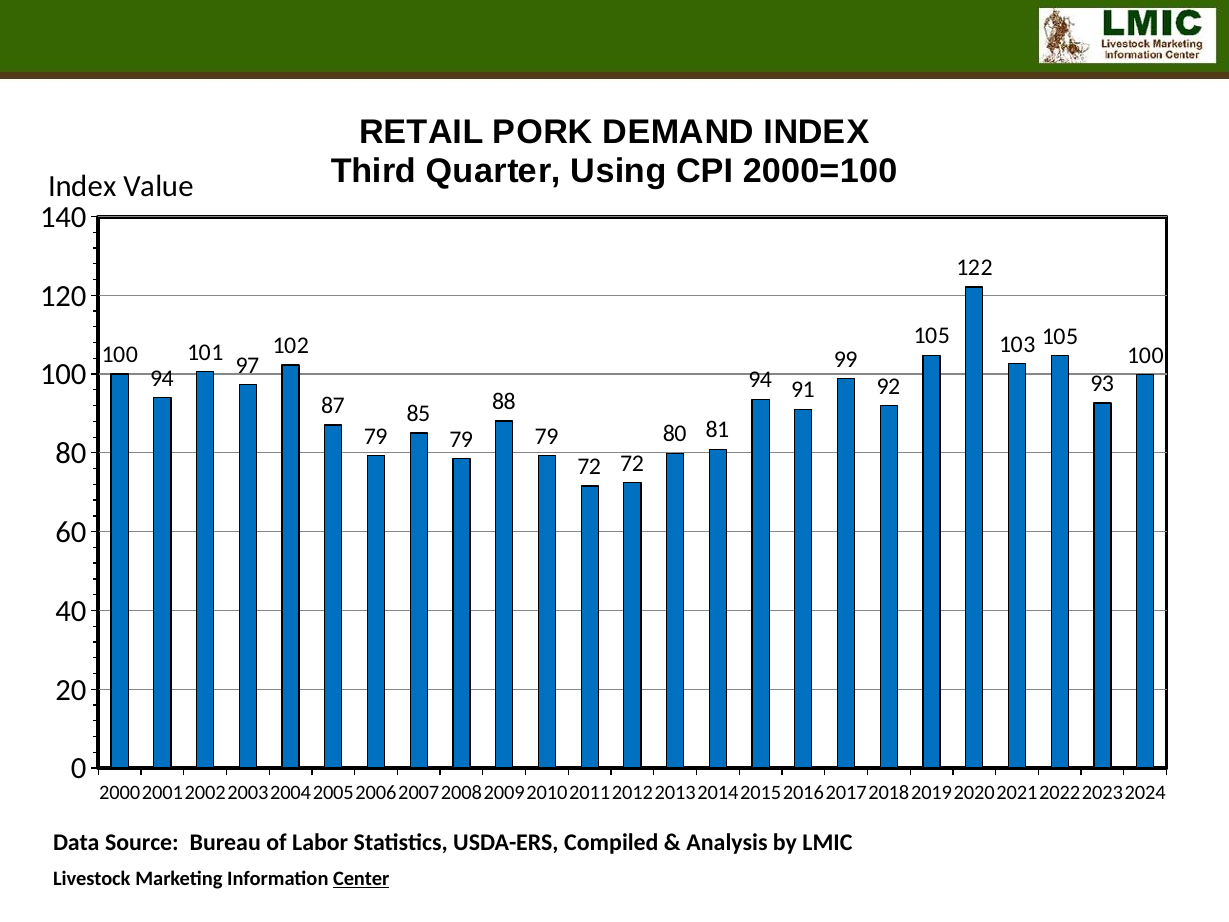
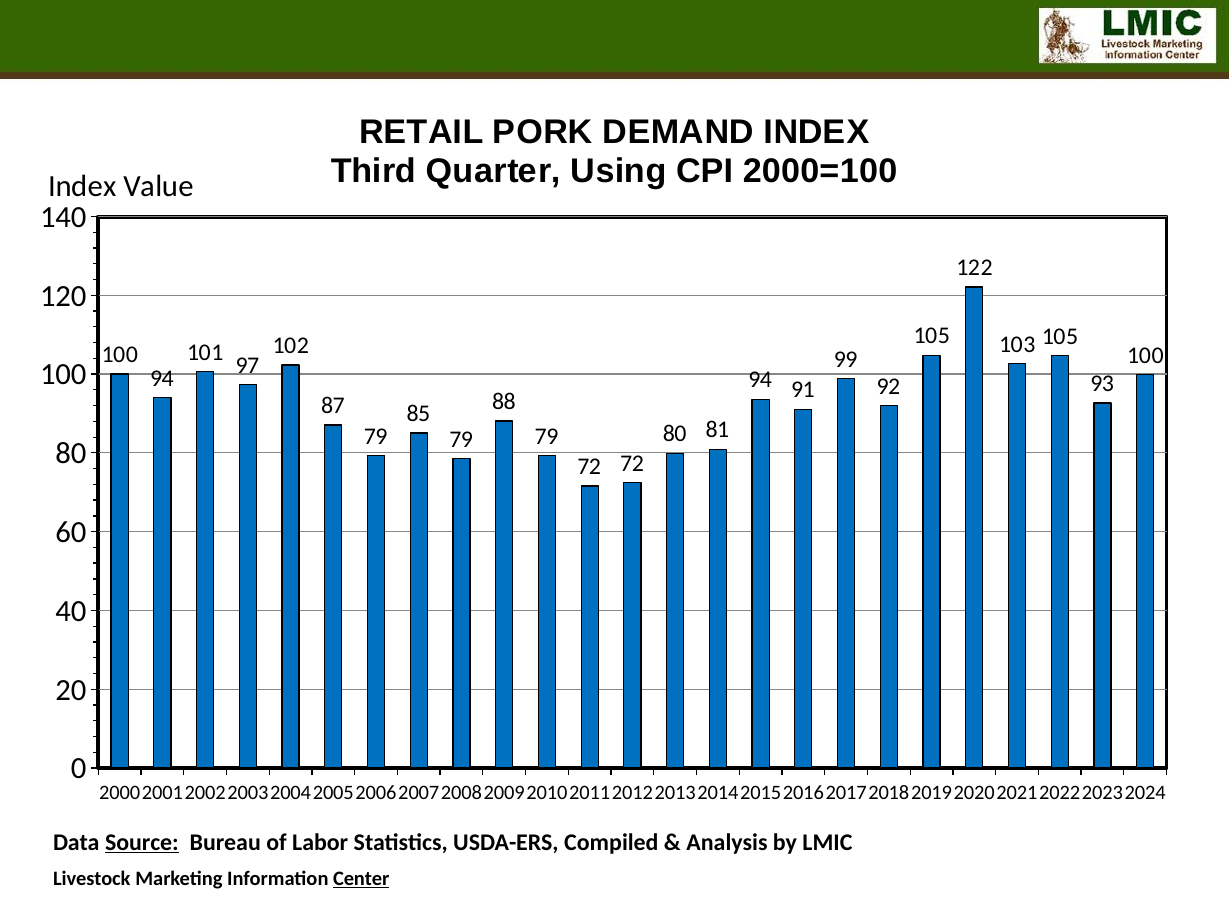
Source underline: none -> present (142, 842)
